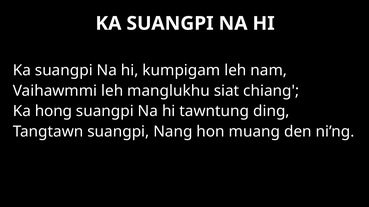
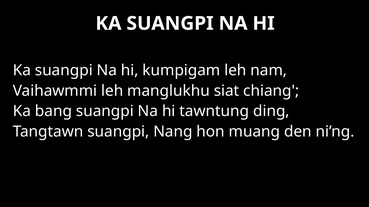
hong: hong -> bang (53, 111)
